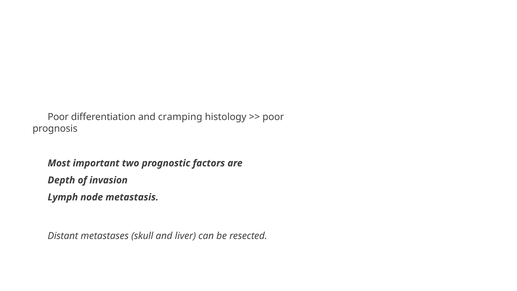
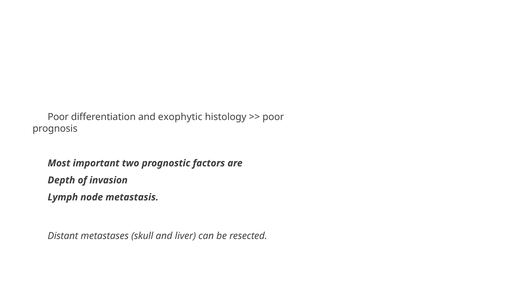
cramping: cramping -> exophytic (180, 117)
